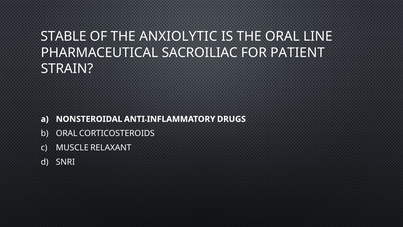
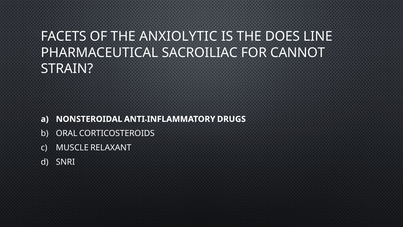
STABLE: STABLE -> FACETS (64, 36)
THE ORAL: ORAL -> DOES (282, 36)
PATIENT: PATIENT -> CANNOT (298, 53)
